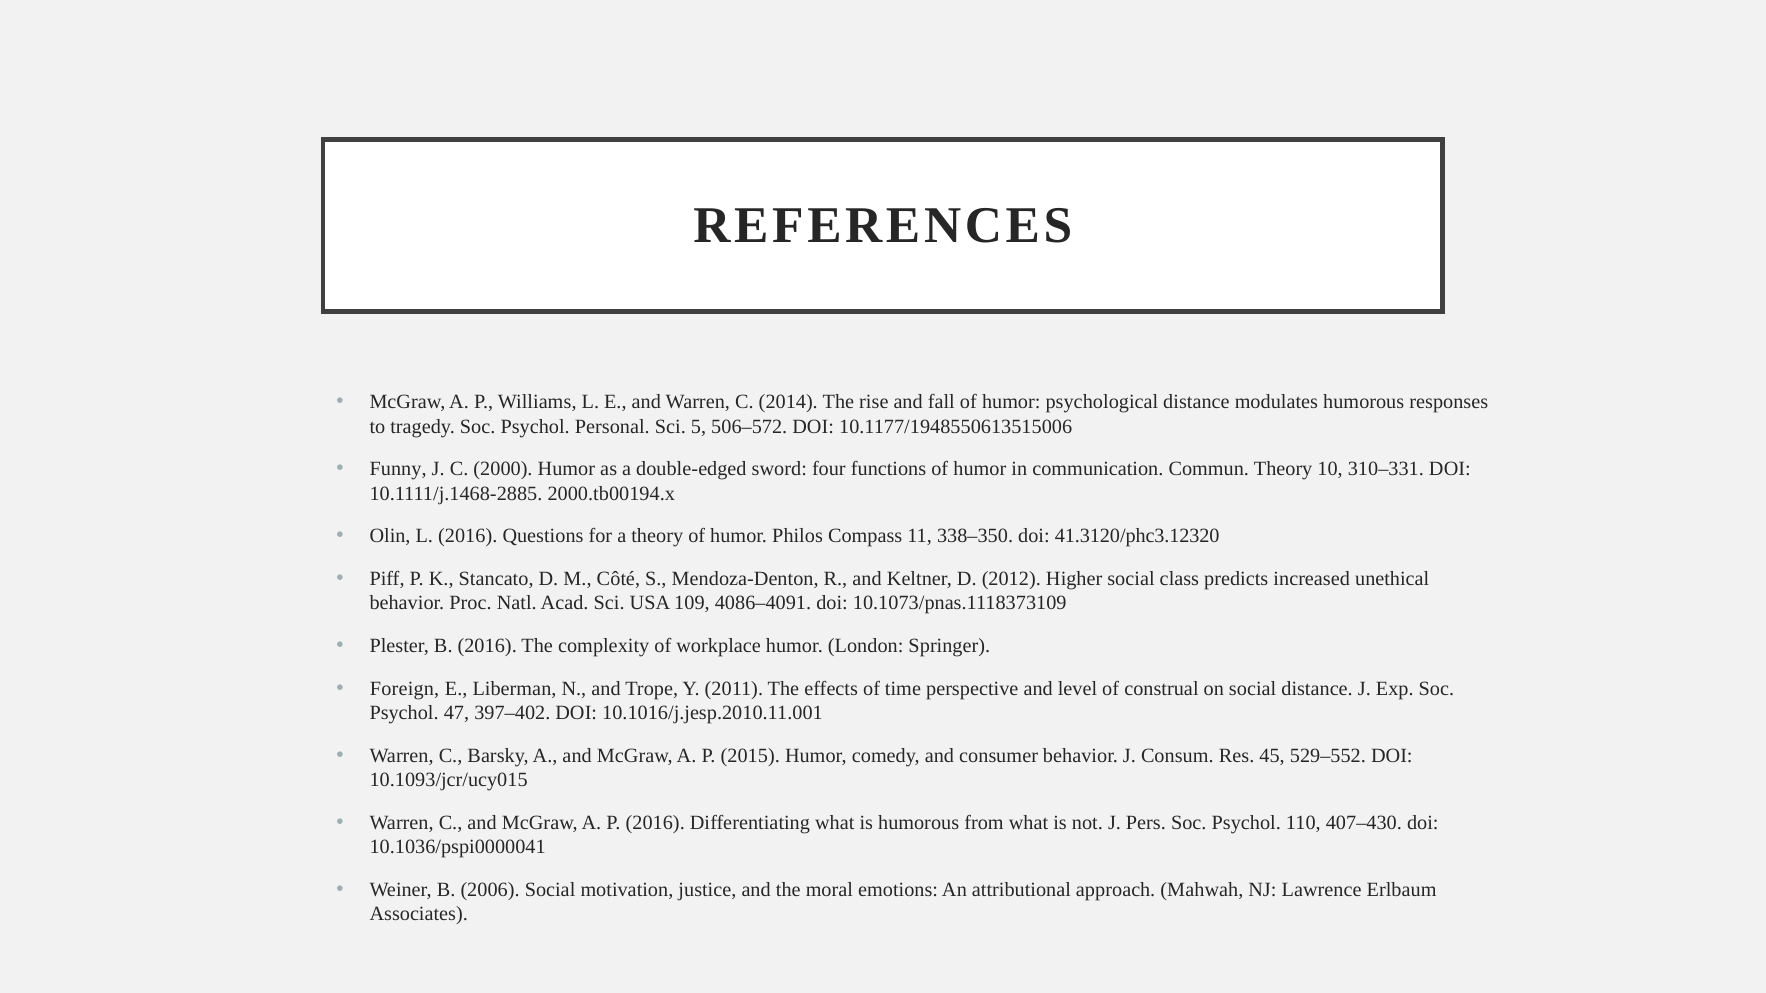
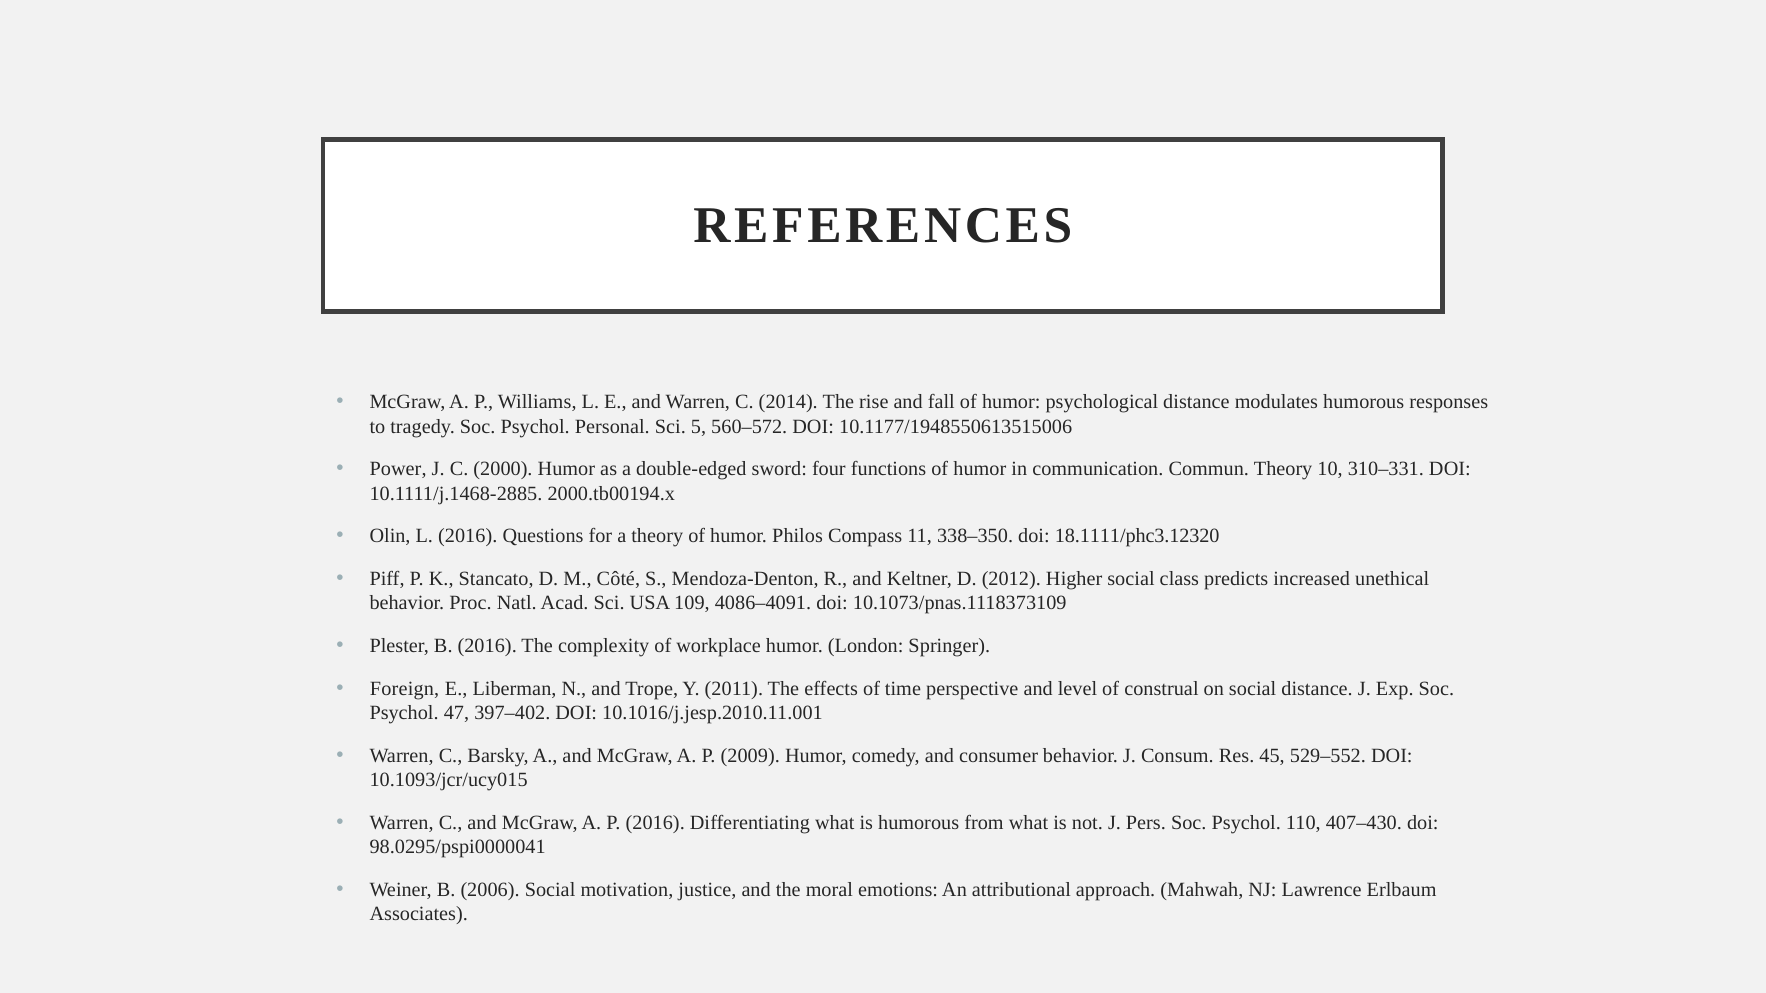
506–572: 506–572 -> 560–572 (749, 427)
Funny: Funny -> Power (398, 469)
41.3120/phc3.12320: 41.3120/phc3.12320 -> 18.1111/phc3.12320 (1137, 536)
2015: 2015 -> 2009 (750, 756)
10.1036/pspi0000041: 10.1036/pspi0000041 -> 98.0295/pspi0000041 (458, 847)
